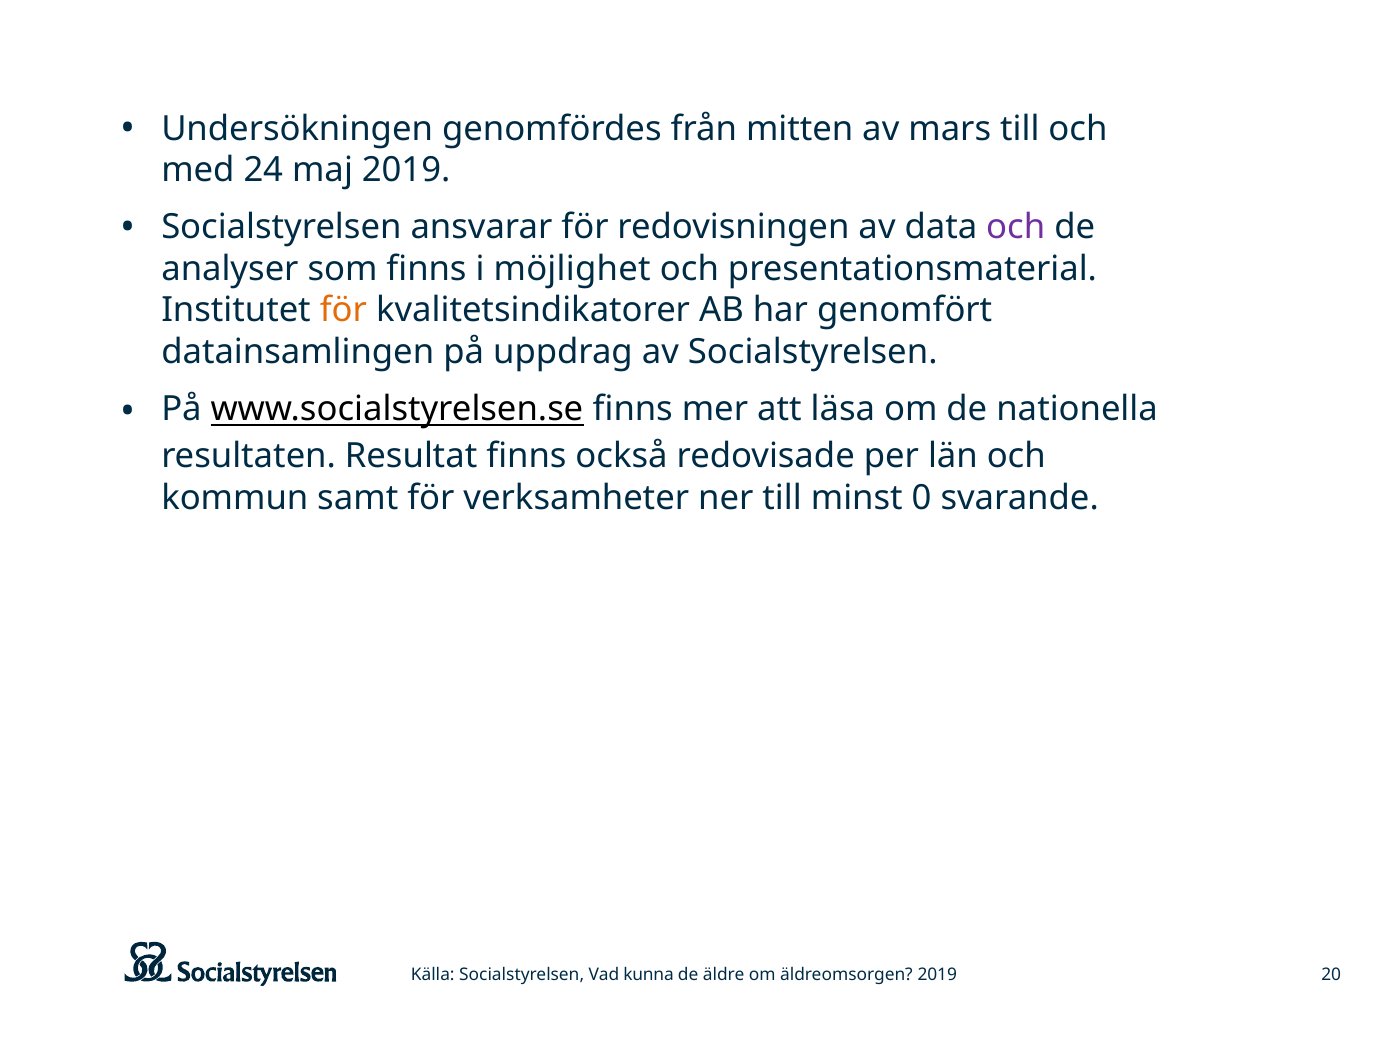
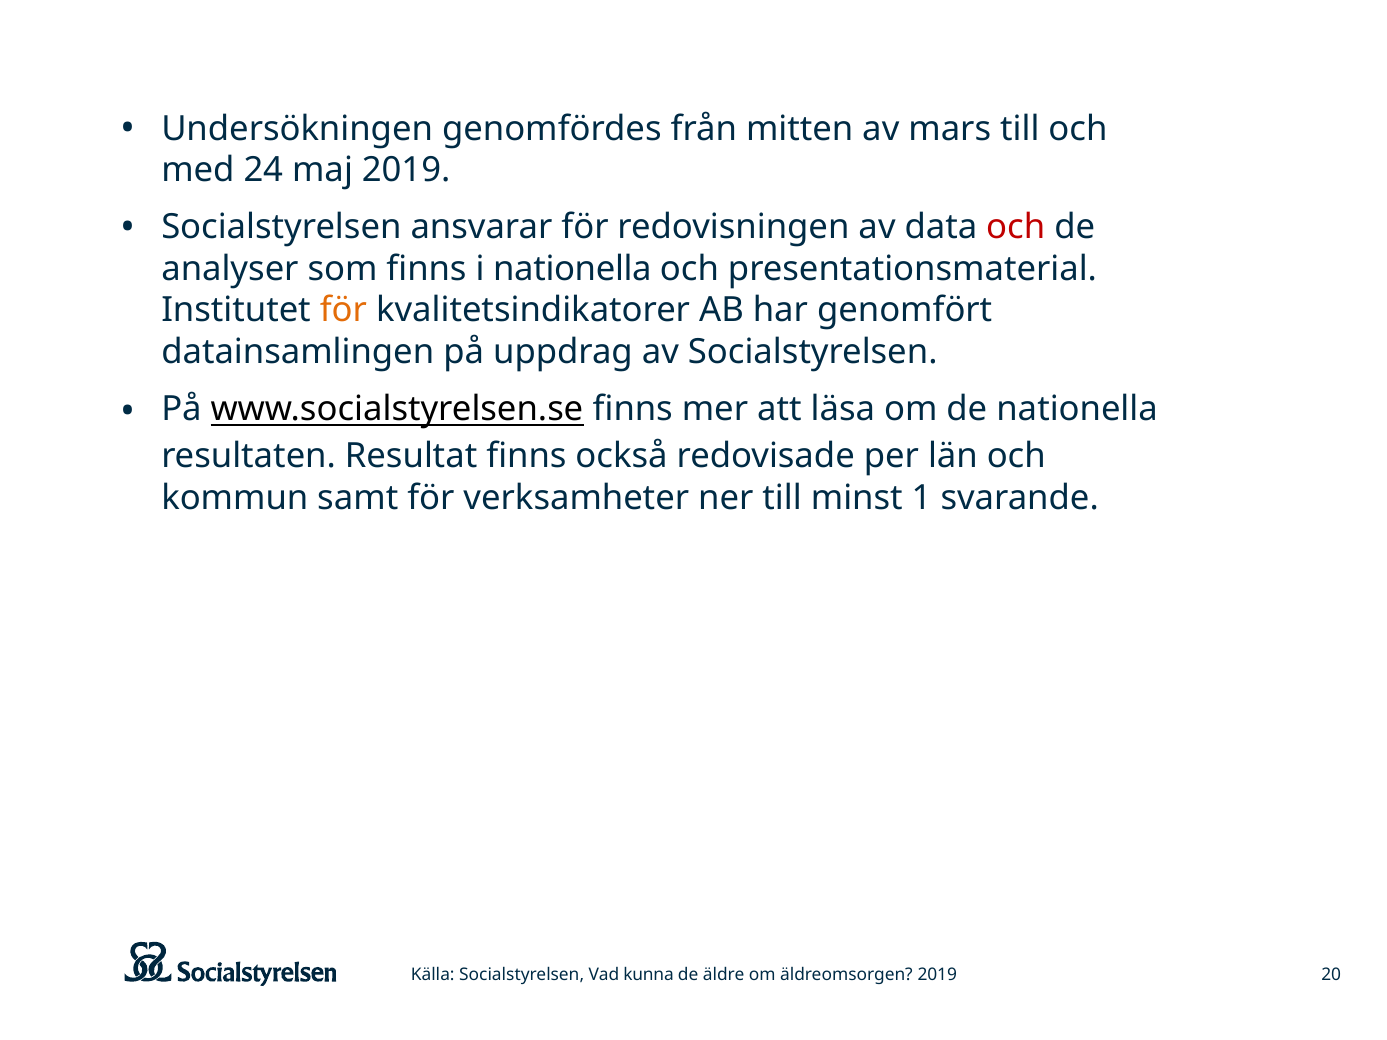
och colour: purple -> red (1016, 227)
i möjlighet: möjlighet -> nationella (572, 269)
0: 0 -> 1 (922, 498)
